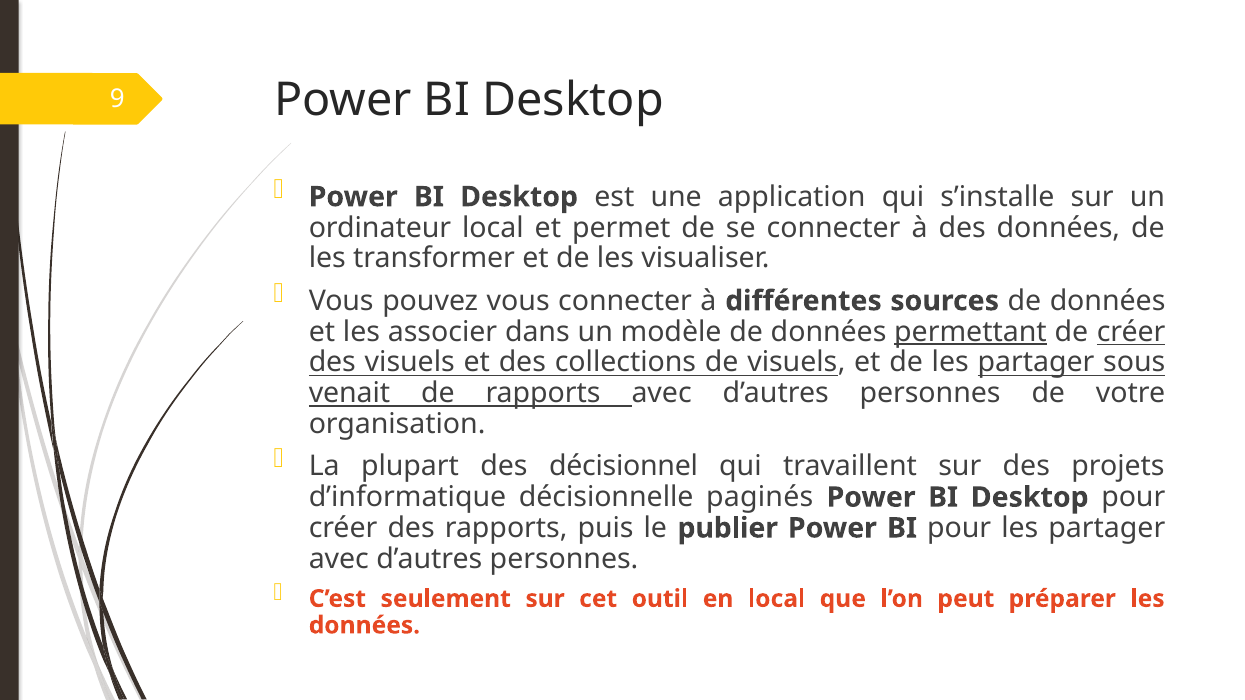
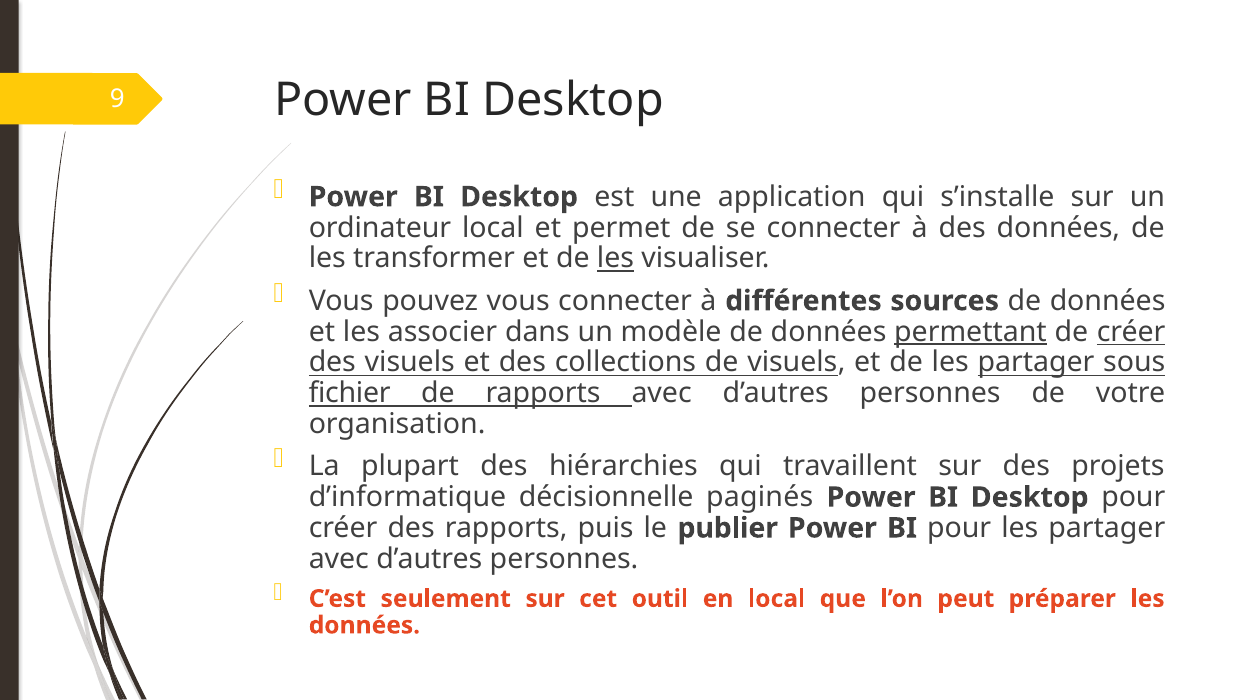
les underline: none -> present (615, 259)
venait: venait -> fichier (350, 393)
décisionnel: décisionnel -> hiérarchies (623, 467)
